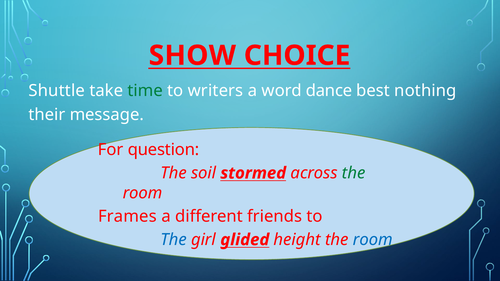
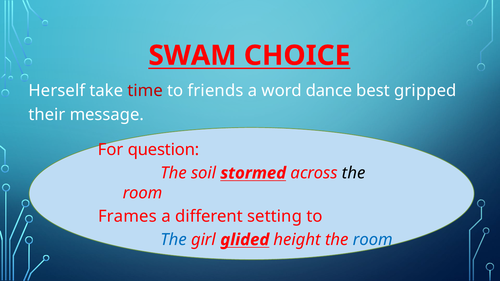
SHOW: SHOW -> SWAM (193, 56)
Shuttle: Shuttle -> Herself (57, 91)
time colour: green -> red (145, 91)
writers: writers -> friends (216, 91)
nothing: nothing -> gripped (425, 91)
the colour: green -> black (354, 173)
friends: friends -> setting (275, 217)
